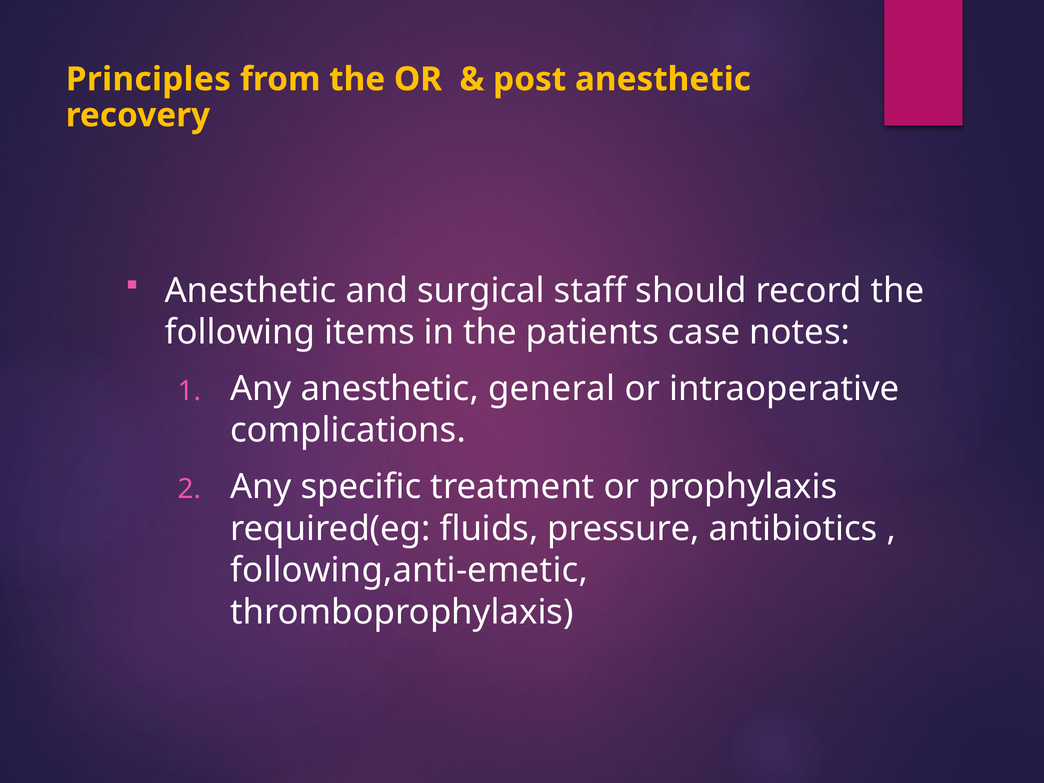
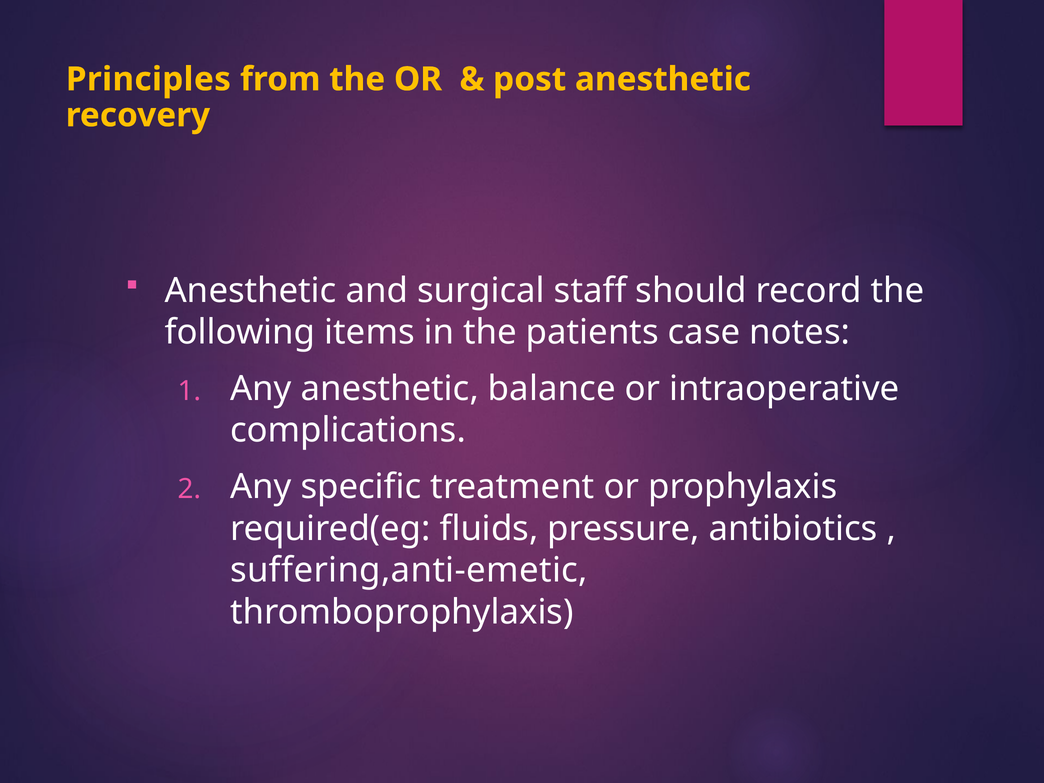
general: general -> balance (552, 389)
following,anti-emetic: following,anti-emetic -> suffering,anti-emetic (409, 570)
